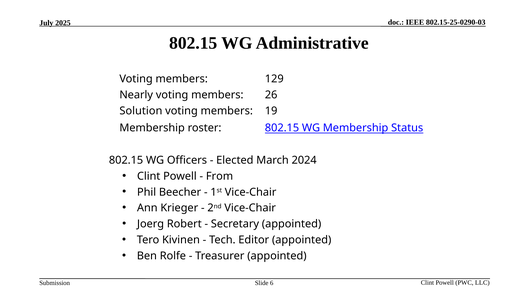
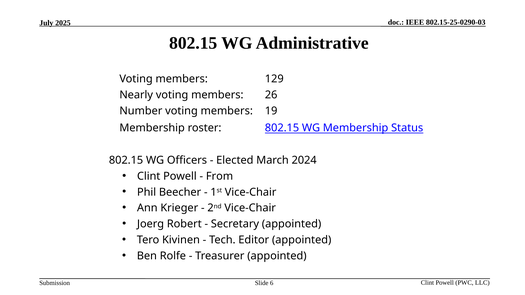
Solution: Solution -> Number (141, 111)
